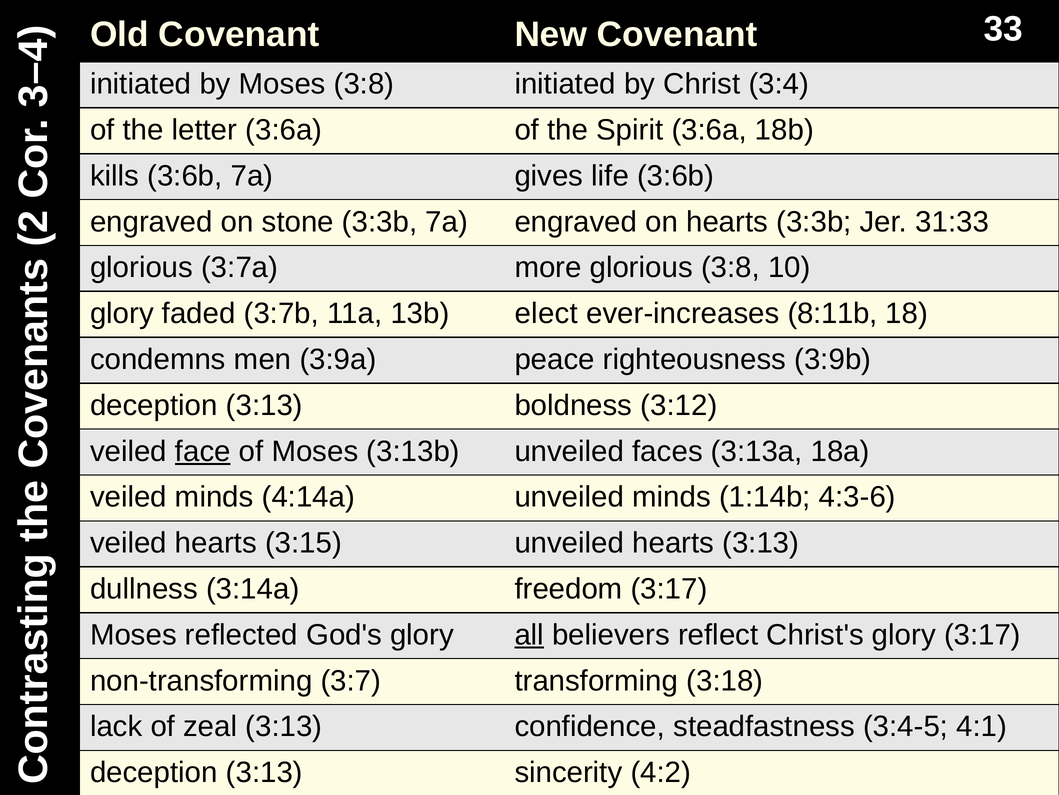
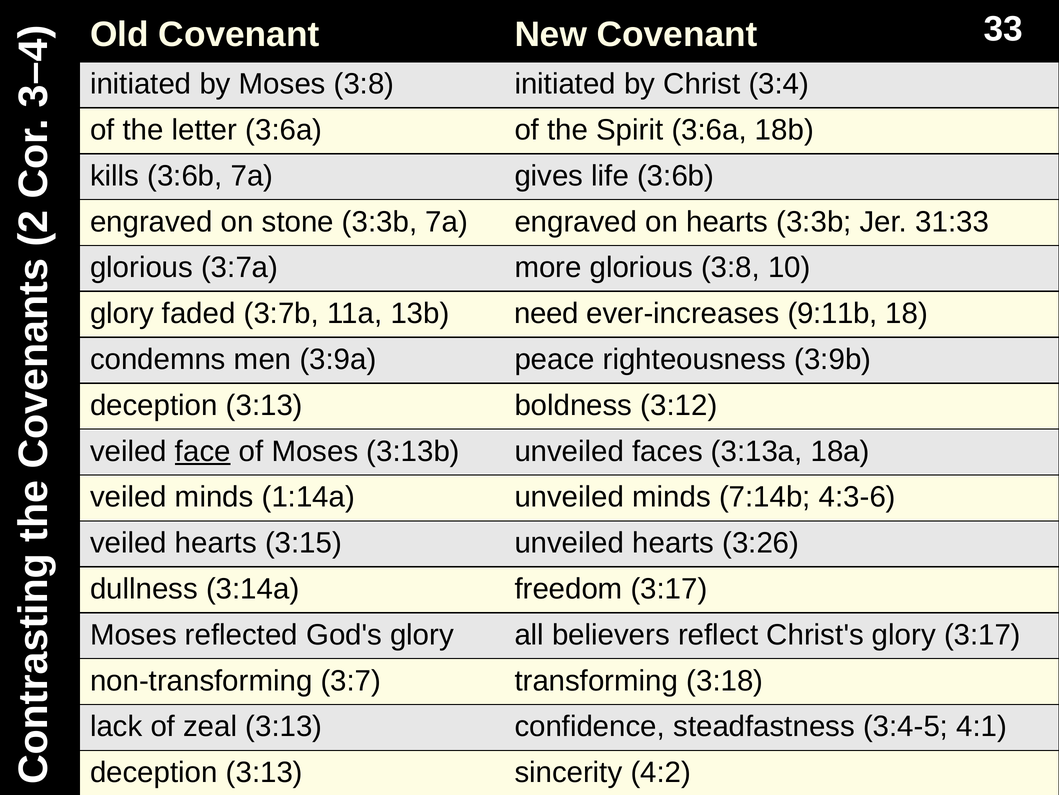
elect: elect -> need (547, 313)
8:11b: 8:11b -> 9:11b (833, 313)
4:14a: 4:14a -> 1:14a (308, 497)
1:14b: 1:14b -> 7:14b (765, 497)
hearts 3:13: 3:13 -> 3:26 (761, 543)
all underline: present -> none (529, 634)
